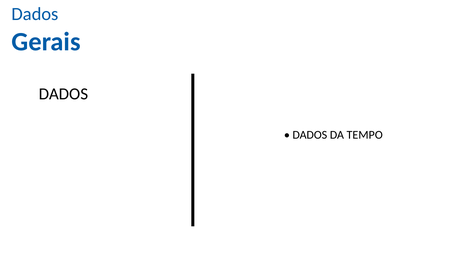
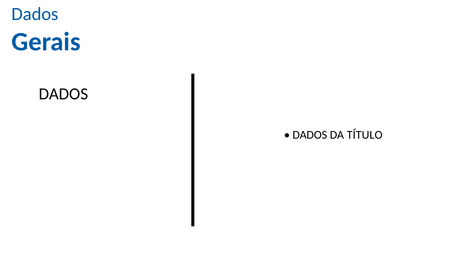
TEMPO: TEMPO -> TÍTULO (365, 135)
